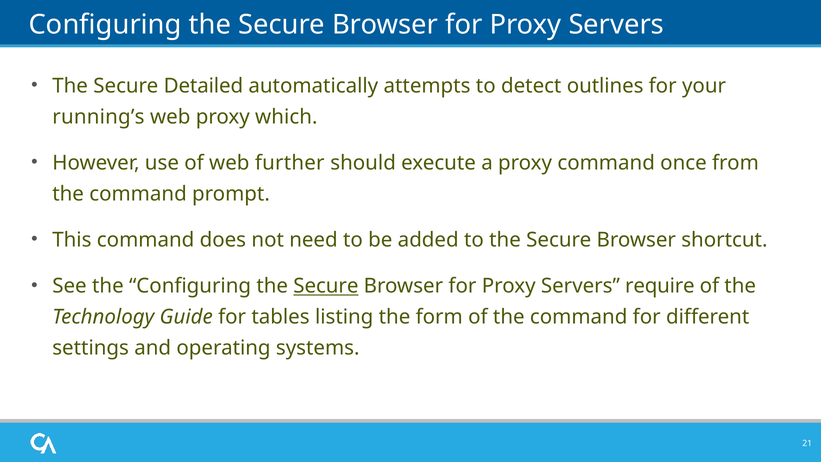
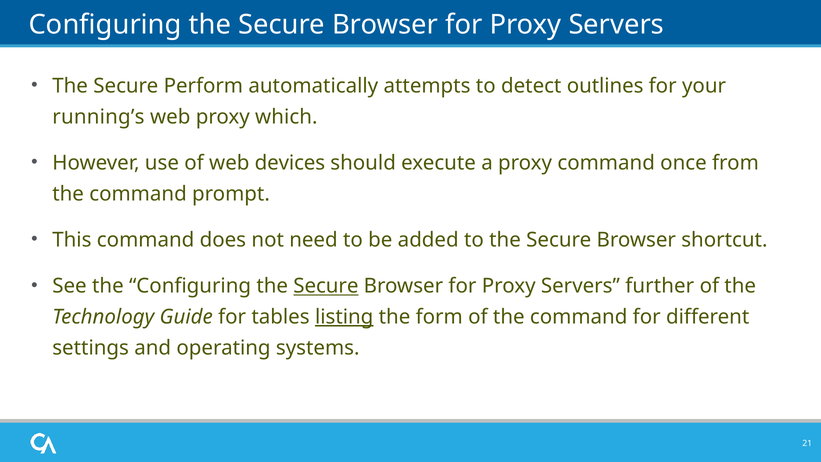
Detailed: Detailed -> Perform (203, 86)
further: further -> devices (290, 163)
require: require -> further (660, 286)
listing underline: none -> present (344, 317)
